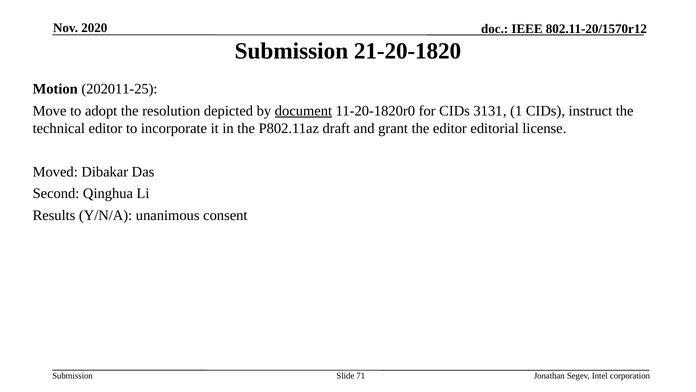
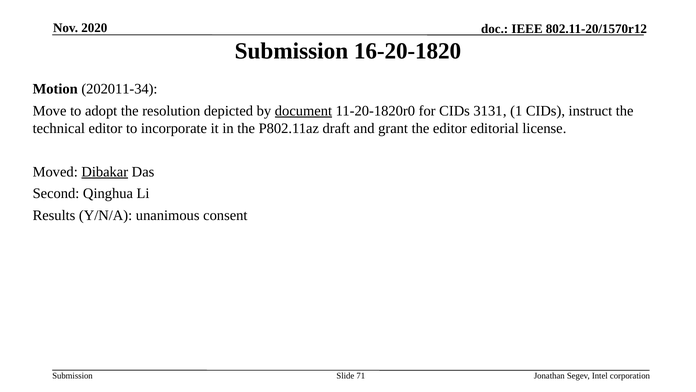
21-20-1820: 21-20-1820 -> 16-20-1820 (408, 51)
202011-25: 202011-25 -> 202011-34 (119, 89)
Dibakar underline: none -> present (105, 172)
